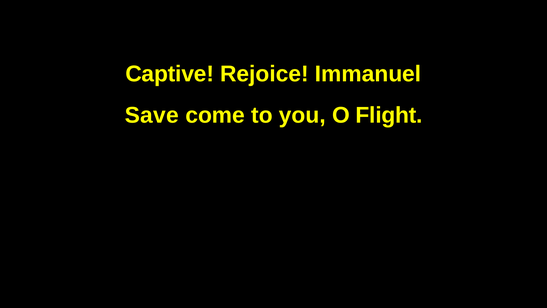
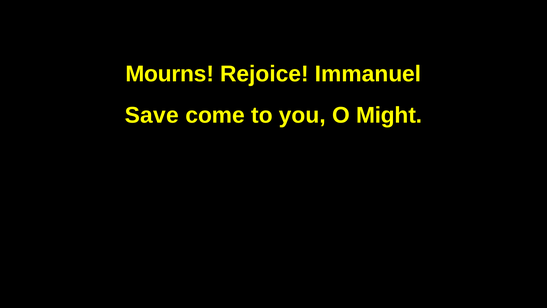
Captive: Captive -> Mourns (170, 74)
Flight: Flight -> Might (389, 115)
